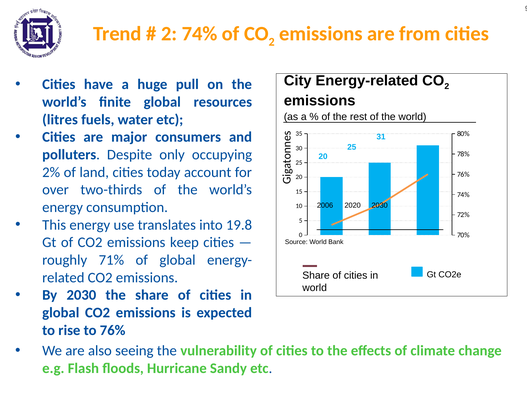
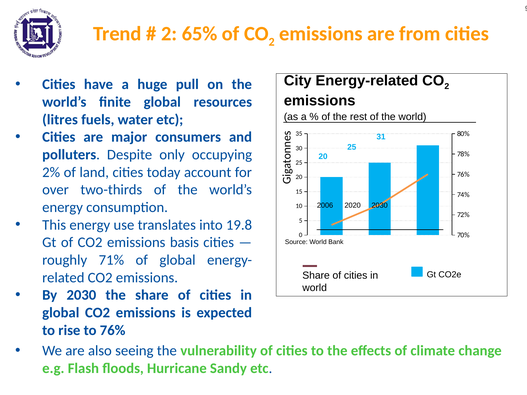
2 74%: 74% -> 65% (200, 34)
keep: keep -> basis (184, 243)
